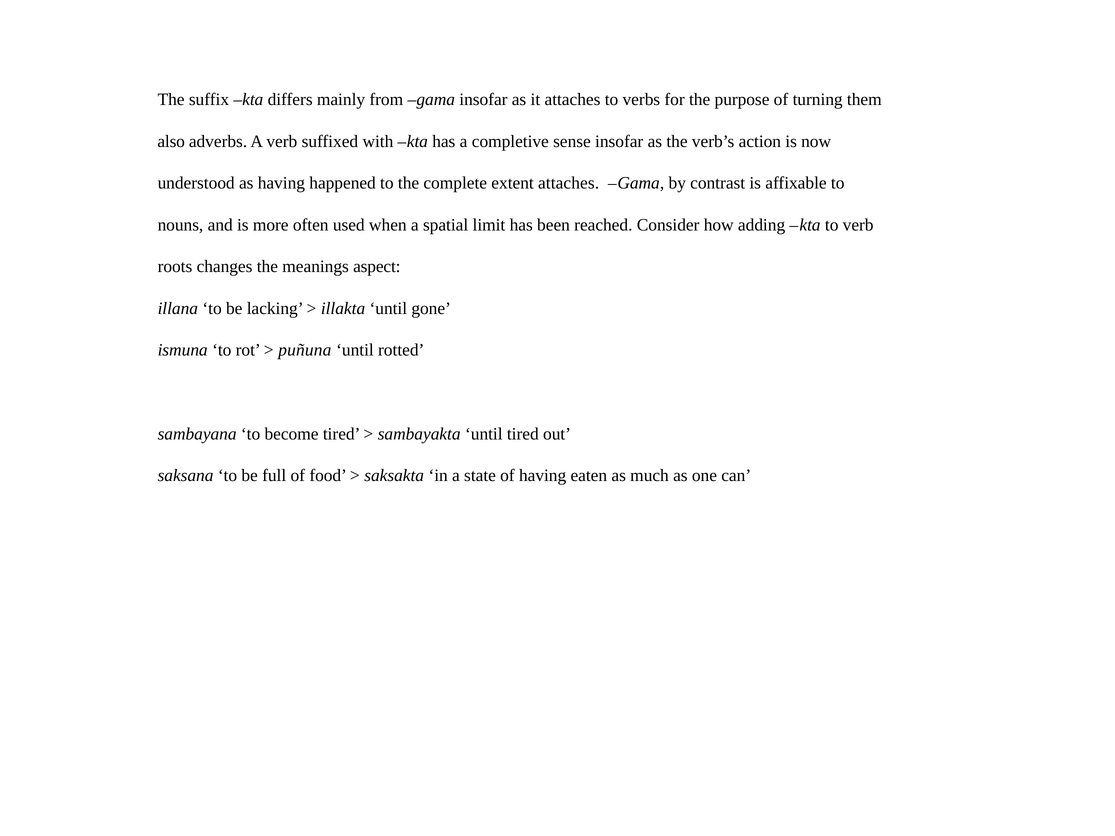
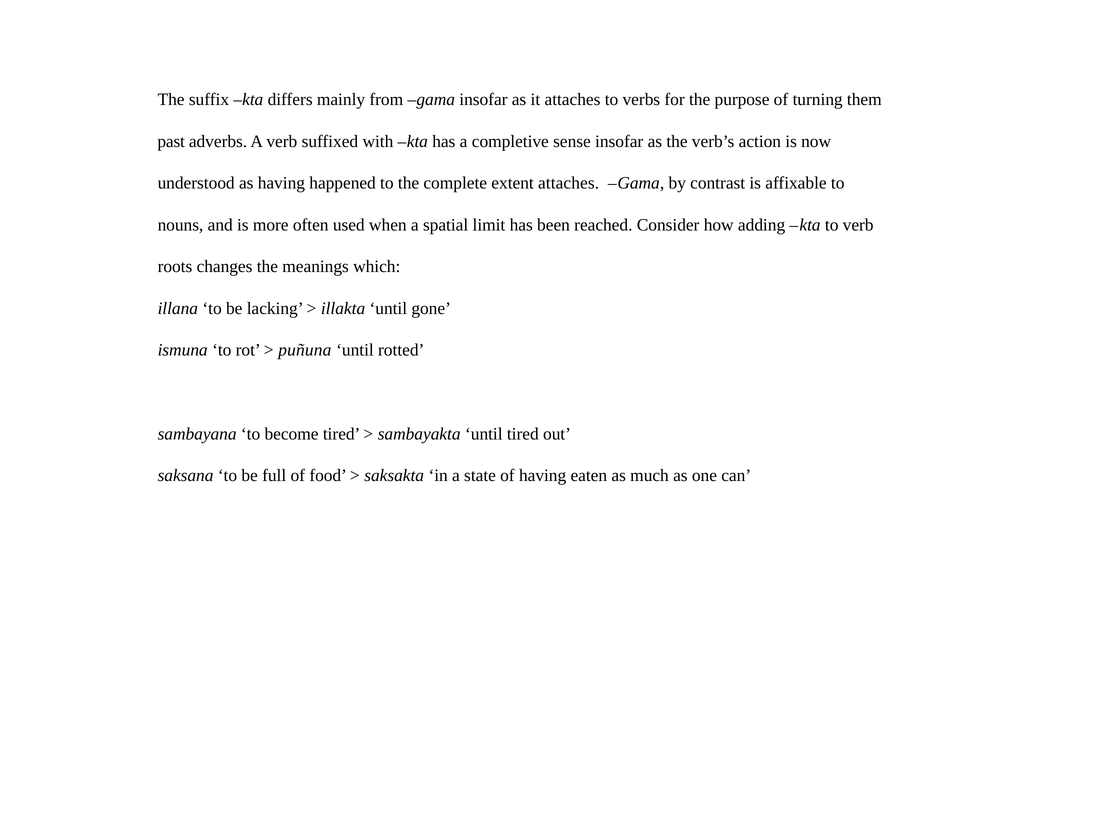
also: also -> past (171, 141)
aspect: aspect -> which (377, 267)
